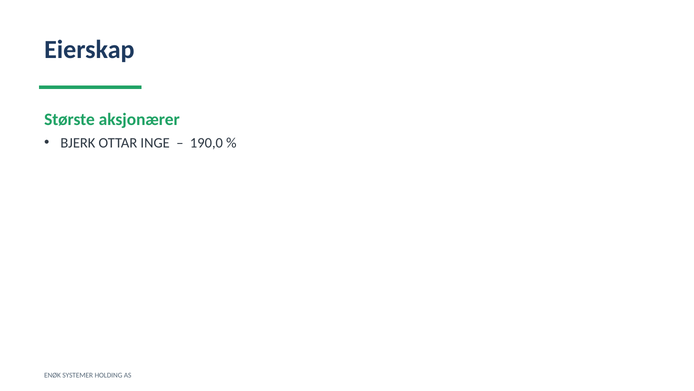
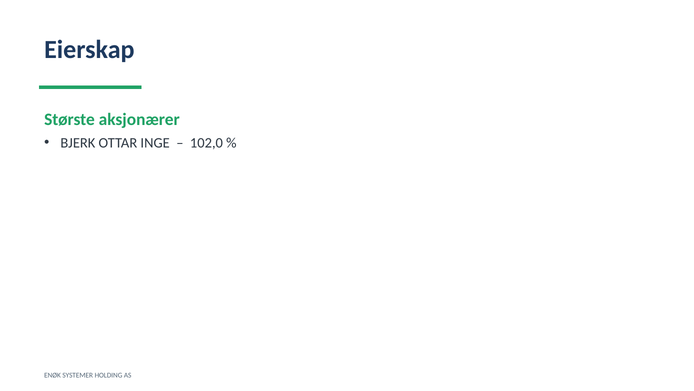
190,0: 190,0 -> 102,0 (206, 143)
